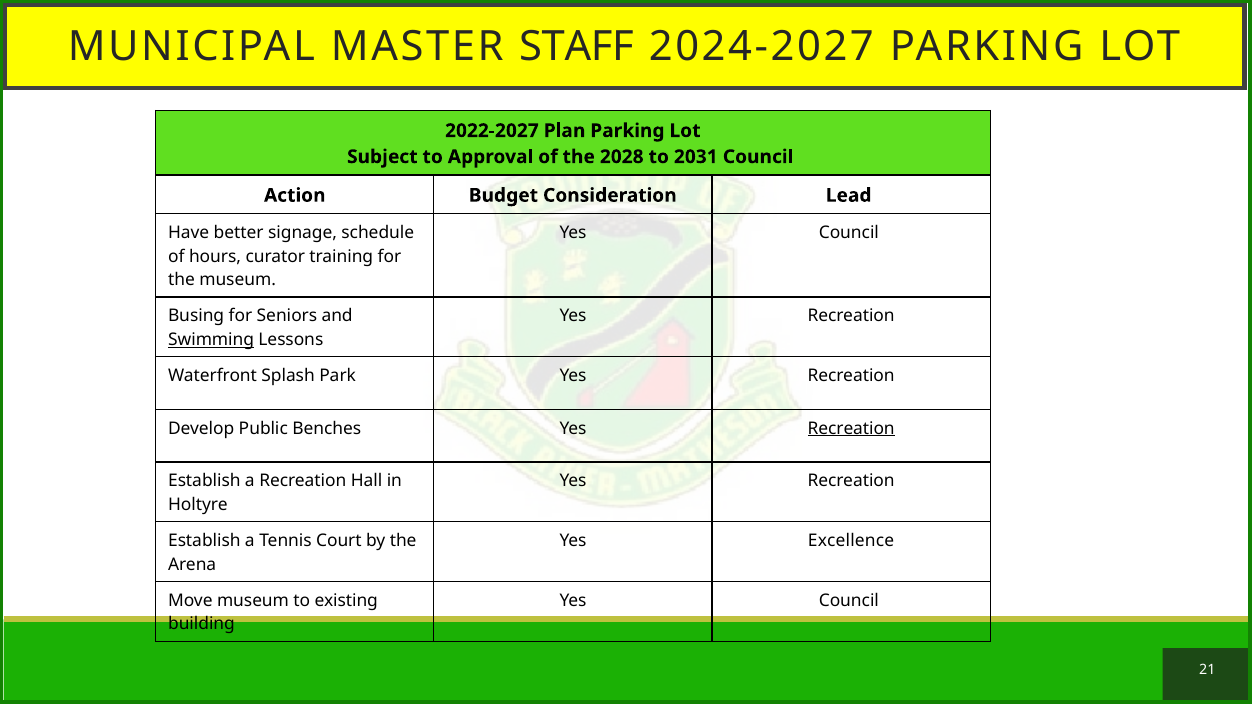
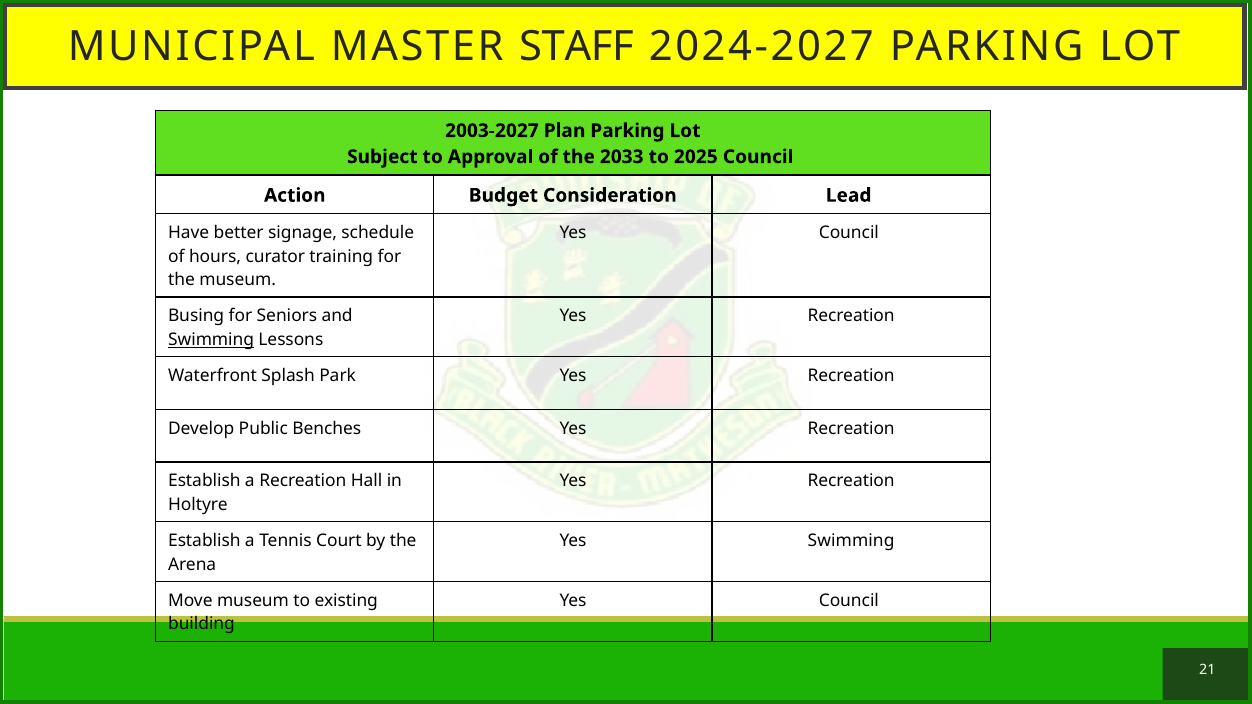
2022-2027: 2022-2027 -> 2003-2027 (492, 131)
2028: 2028 -> 2033 (622, 157)
2031: 2031 -> 2025 (696, 157)
Recreation underline: present -> none (851, 429)
Yes Excellence: Excellence -> Swimming (851, 541)
